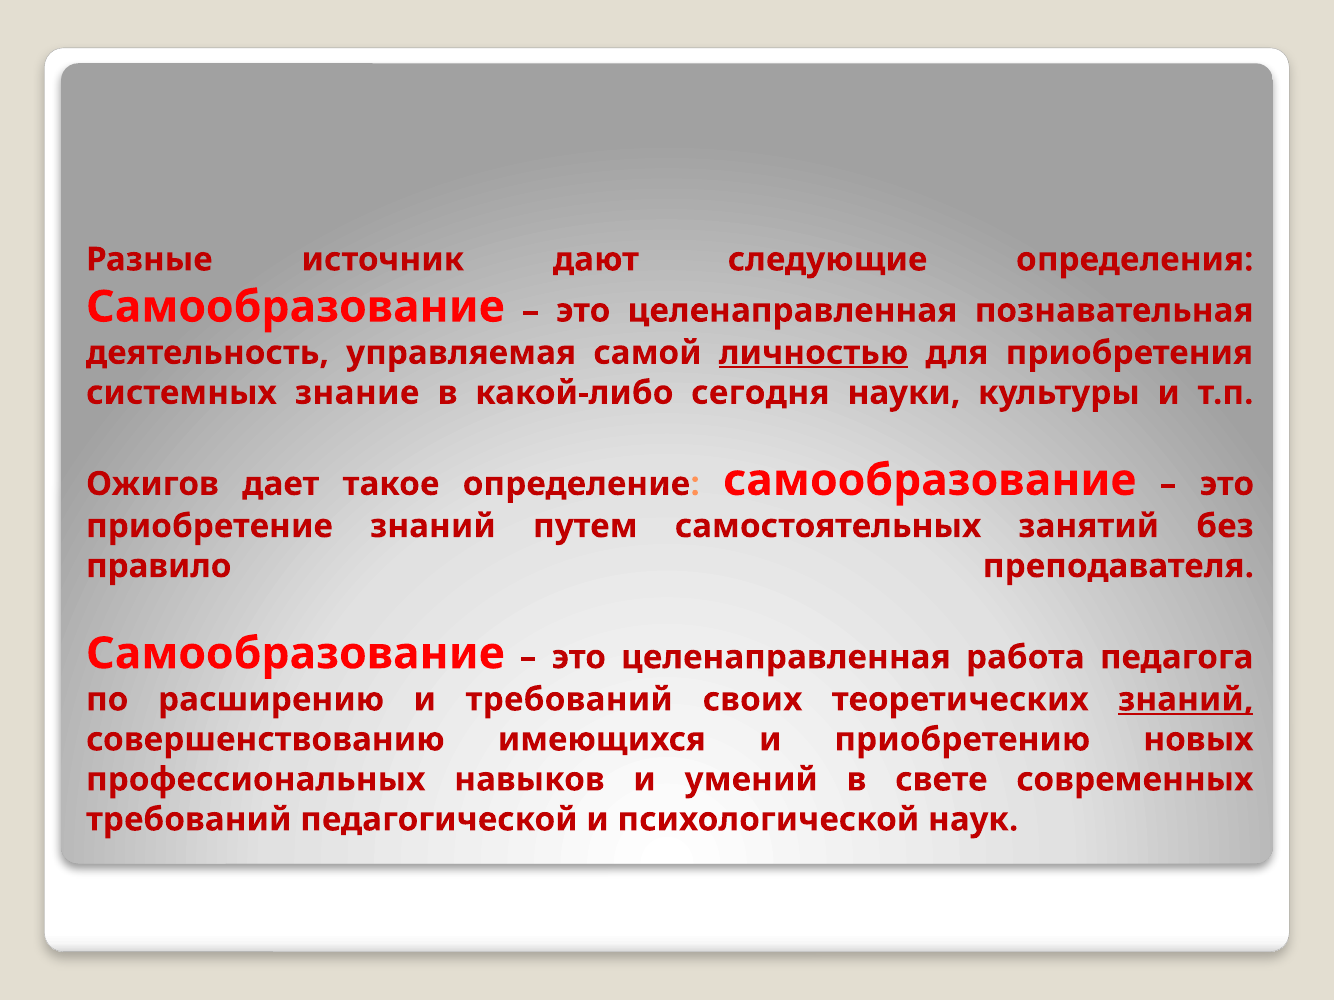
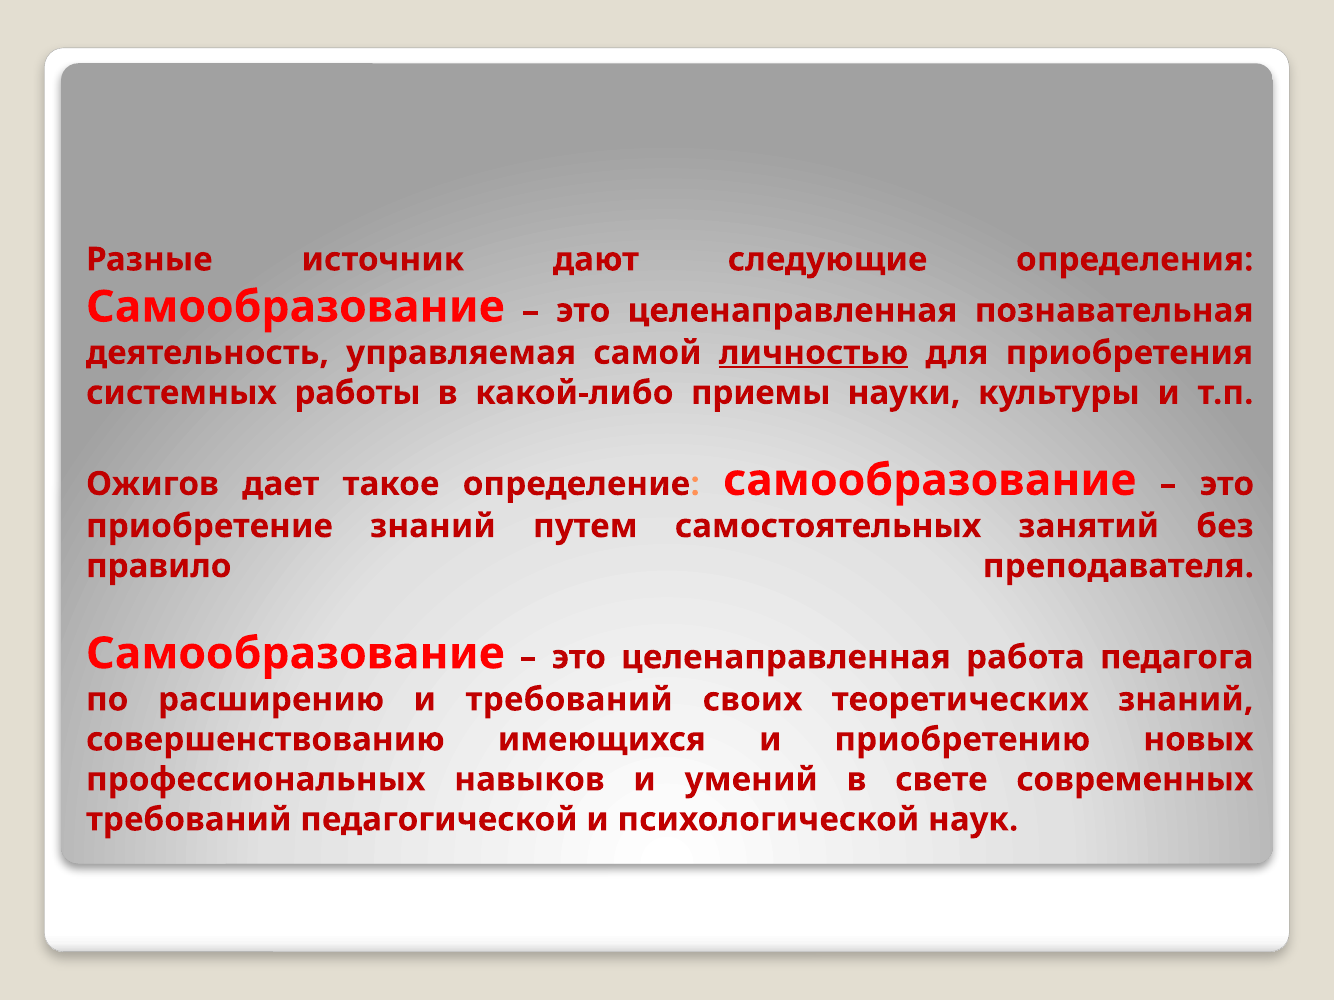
знание: знание -> работы (357, 393)
сегодня: сегодня -> приемы (761, 393)
знаний underline: present -> none (1186, 700)
